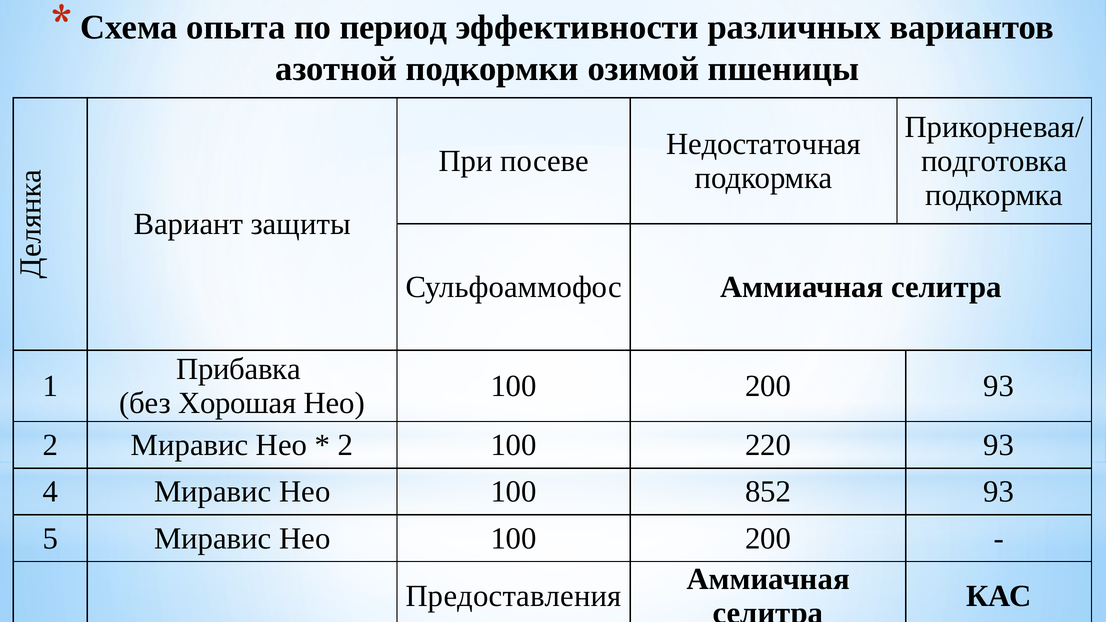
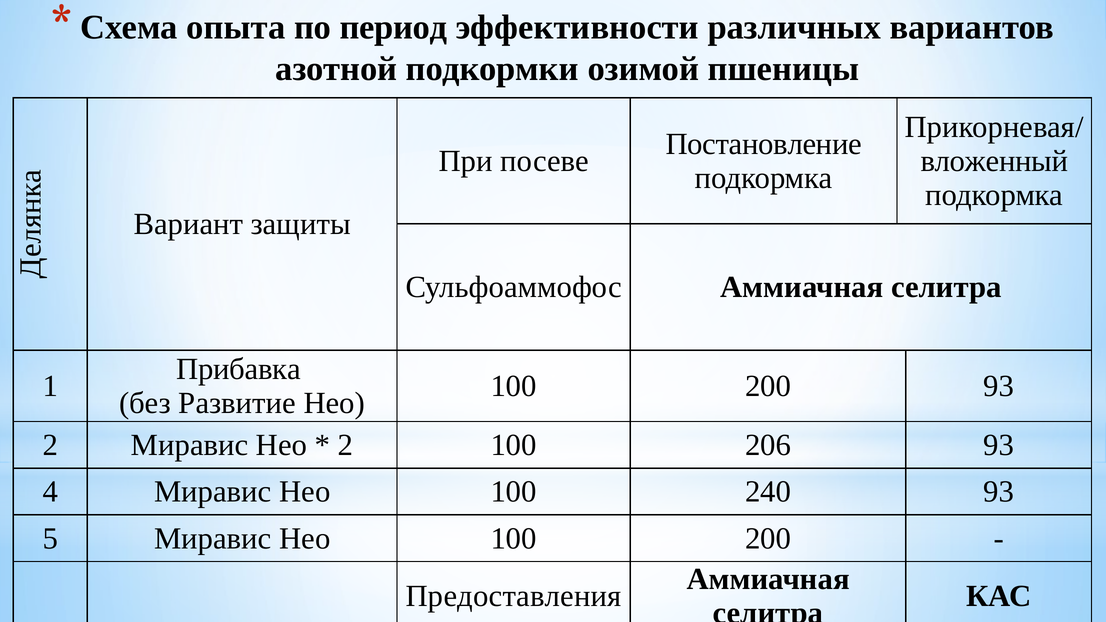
Недостаточная: Недостаточная -> Постановление (764, 144)
подготовка: подготовка -> вложенный (994, 161)
Хорошая: Хорошая -> Развитие (237, 403)
220: 220 -> 206 (768, 445)
852: 852 -> 240 (768, 492)
